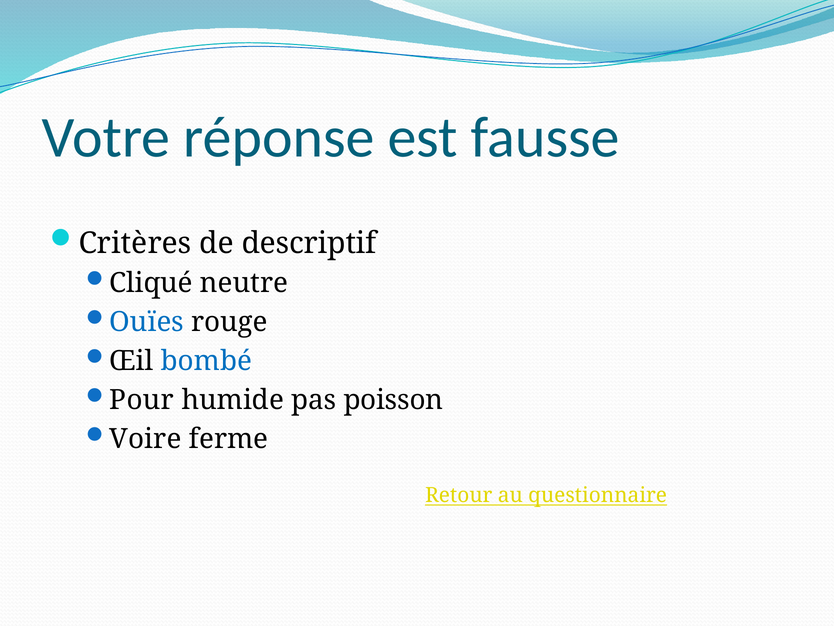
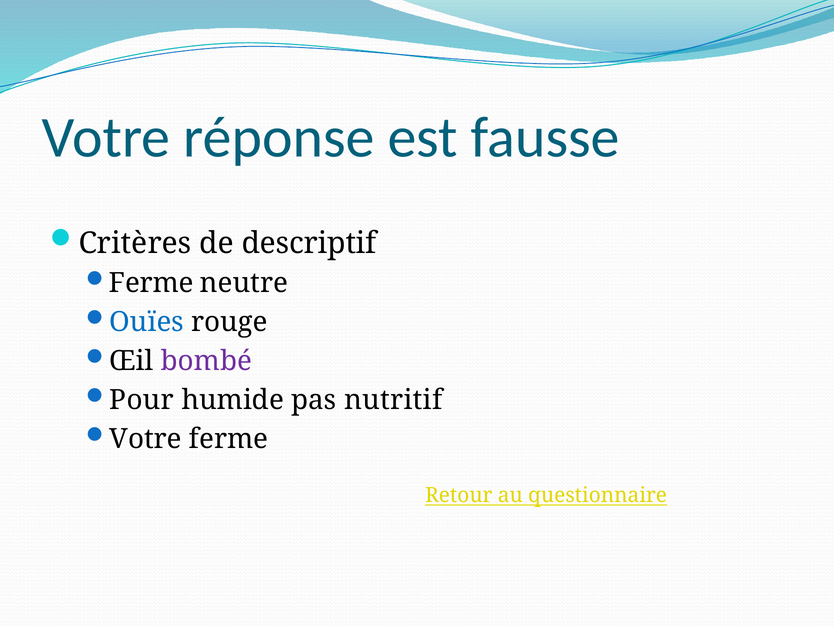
Cliqué: Cliqué -> Ferme (151, 283)
bombé colour: blue -> purple (206, 361)
poisson: poisson -> nutritif (393, 400)
Voire: Voire -> Votre (146, 439)
